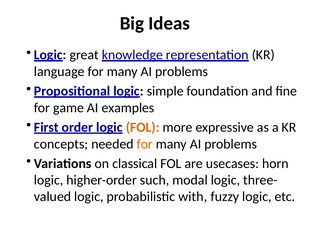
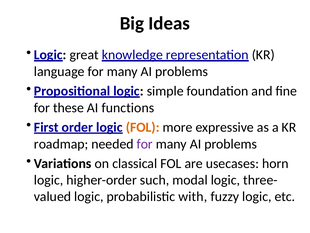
game: game -> these (68, 108)
examples: examples -> functions (128, 108)
concepts: concepts -> roadmap (61, 144)
for colour: orange -> purple (145, 144)
